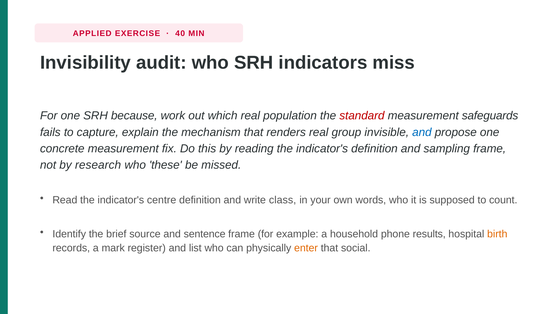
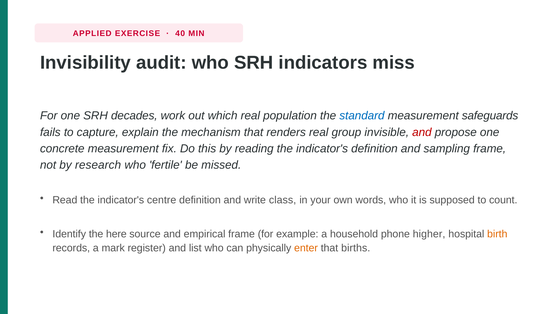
because: because -> decades (134, 116)
standard colour: red -> blue (362, 116)
and colour: blue -> red (422, 132)
these: these -> fertile (165, 165)
brief: brief -> here (116, 234)
sentence: sentence -> empirical (205, 234)
results: results -> higher (429, 234)
social: social -> births (356, 248)
